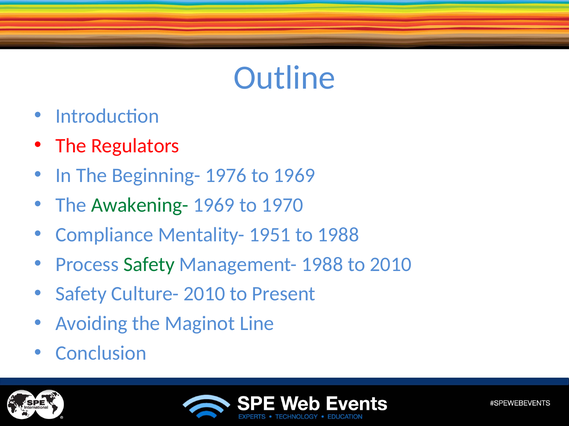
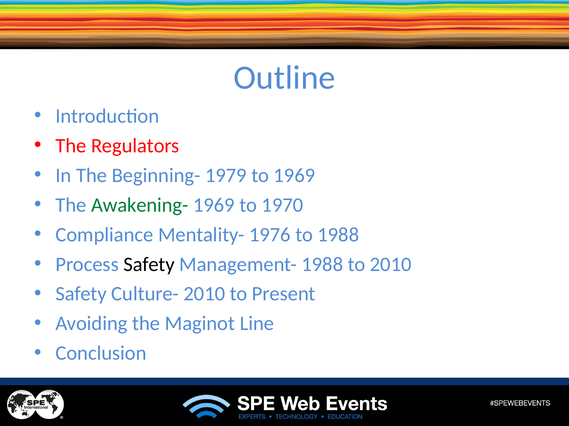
1976: 1976 -> 1979 (226, 176)
1951: 1951 -> 1976 (270, 235)
Safety colour: green -> black (149, 265)
